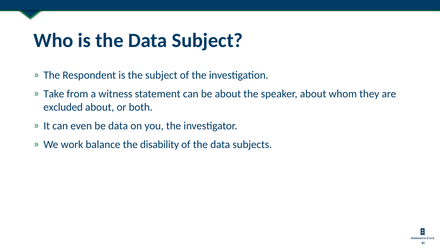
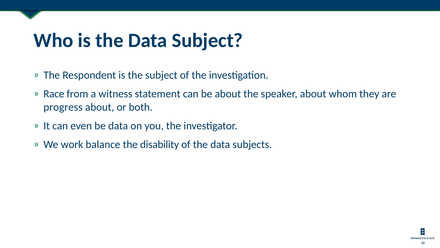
Take: Take -> Race (54, 94)
excluded: excluded -> progress (63, 107)
